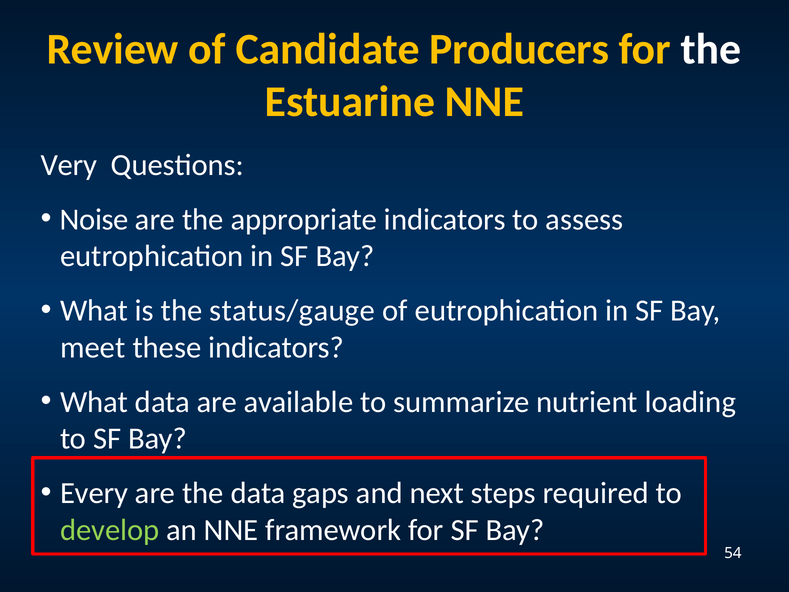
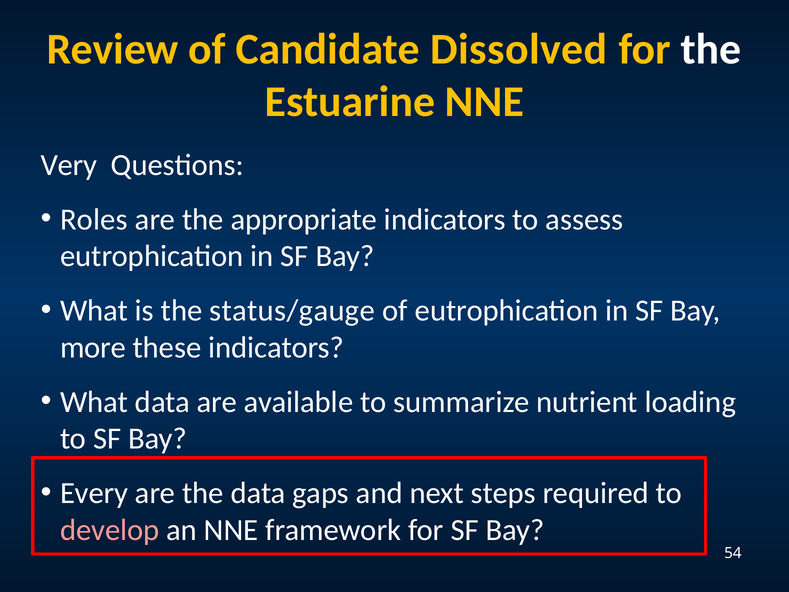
Producers: Producers -> Dissolved (519, 49)
Noise: Noise -> Roles (94, 219)
meet: meet -> more (93, 347)
develop colour: light green -> pink (110, 530)
